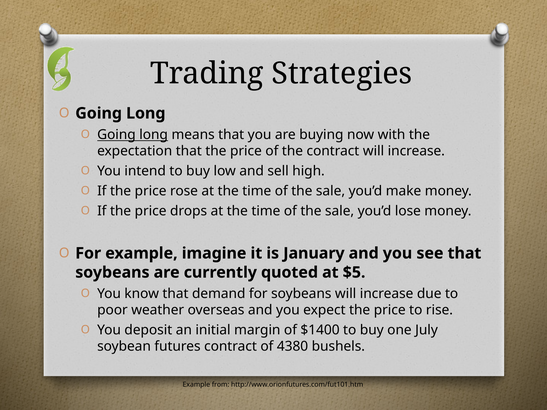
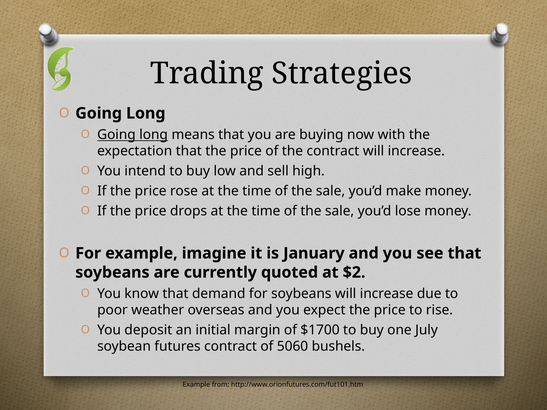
$5: $5 -> $2 (354, 273)
$1400: $1400 -> $1700 (320, 330)
4380: 4380 -> 5060 (293, 347)
